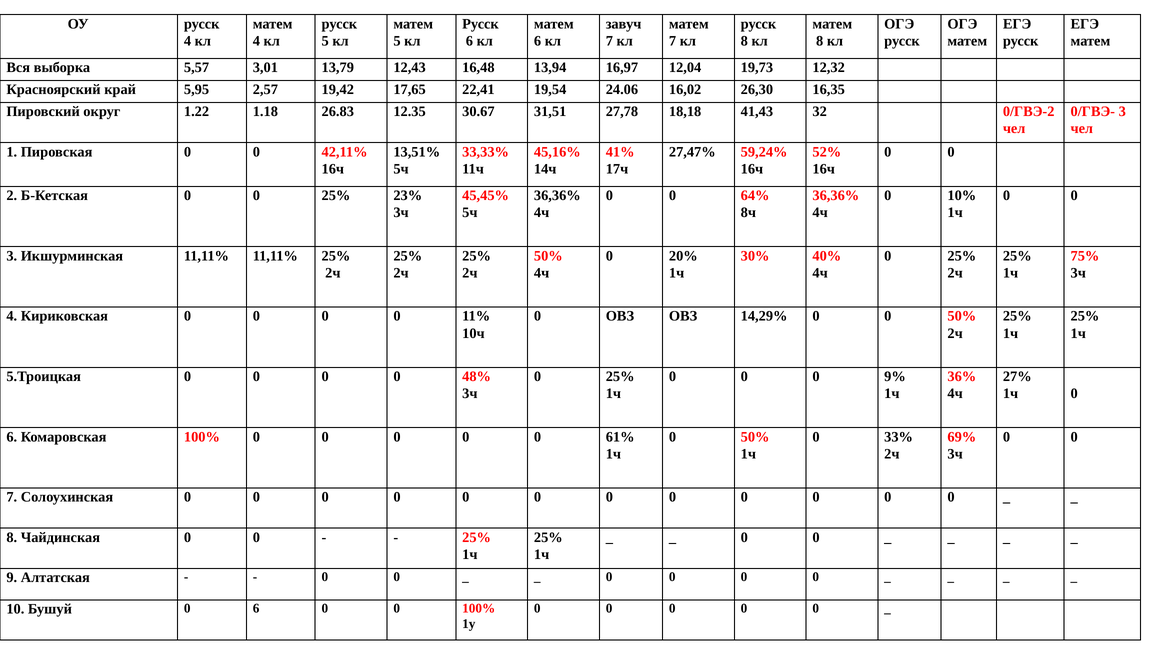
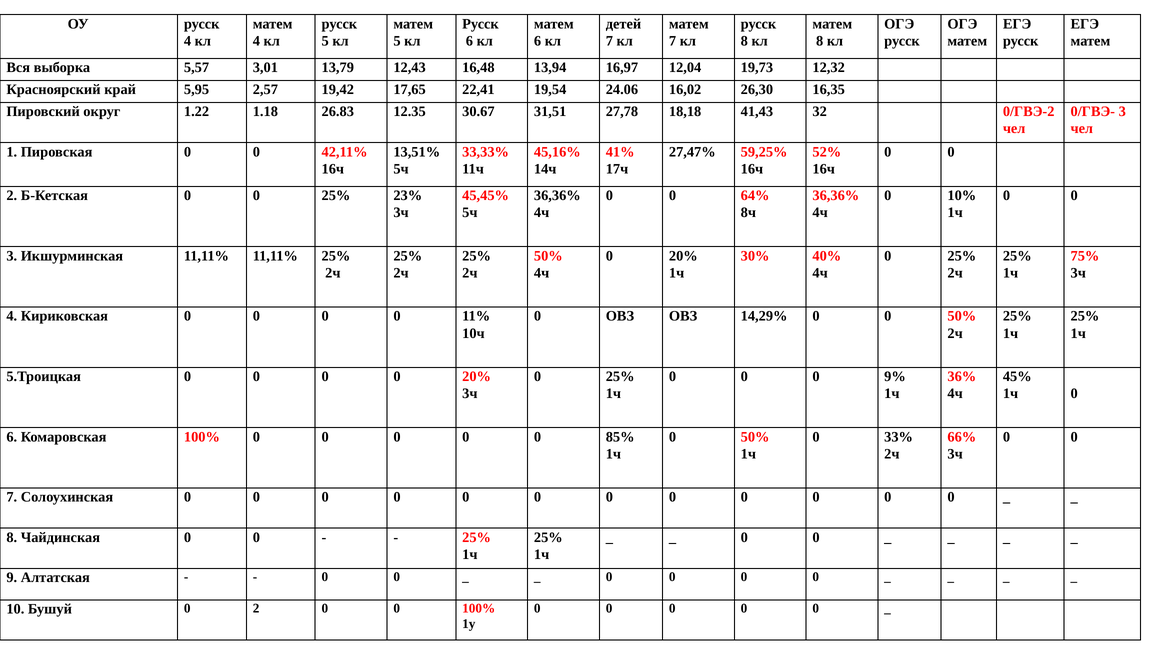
завуч: завуч -> детей (624, 24)
59,24%: 59,24% -> 59,25% (764, 152)
0 0 48%: 48% -> 20% (477, 376)
27%: 27% -> 45% (1017, 376)
61%: 61% -> 85% (620, 437)
69%: 69% -> 66% (962, 437)
Бушуй 0 6: 6 -> 2 (256, 608)
